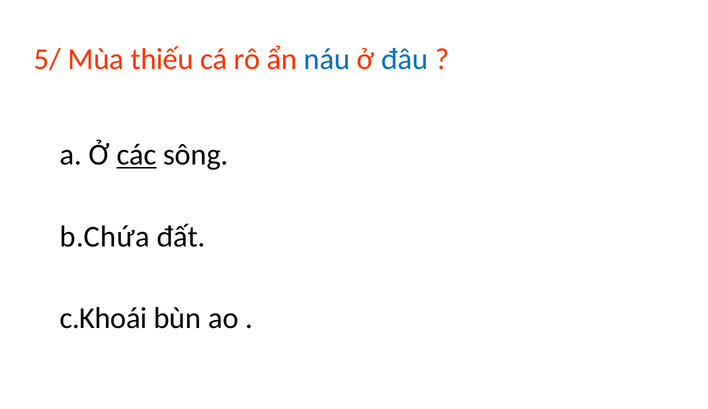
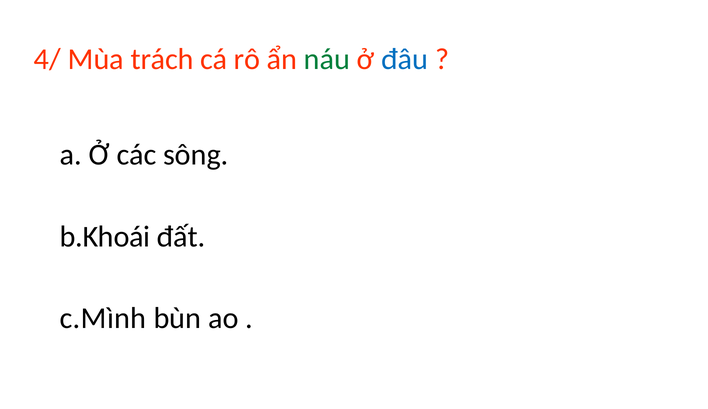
5/: 5/ -> 4/ (47, 59)
thiếu: thiếu -> trách (162, 59)
náu colour: blue -> green (327, 59)
các underline: present -> none (136, 155)
b.Chứa: b.Chứa -> b.Khoái (105, 236)
c.Khoái: c.Khoái -> c.Mình (103, 318)
